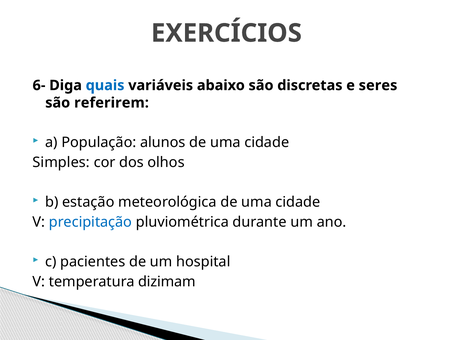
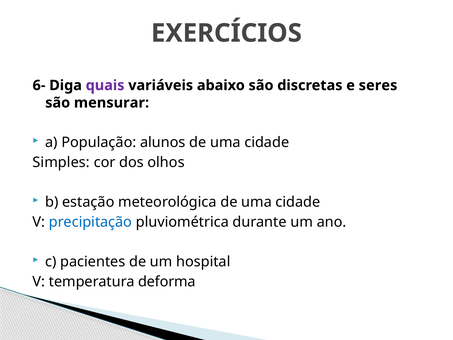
quais colour: blue -> purple (105, 85)
referirem: referirem -> mensurar (112, 103)
dizimam: dizimam -> deforma (167, 281)
